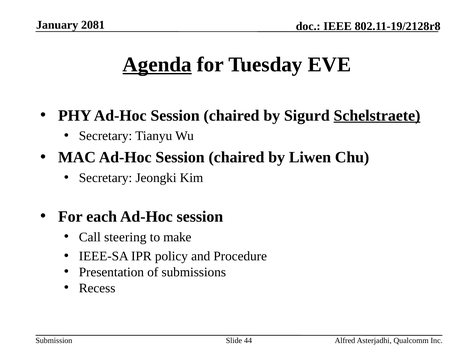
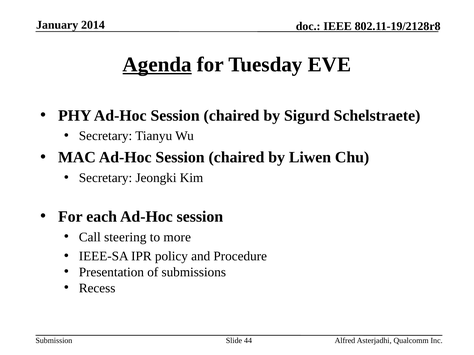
2081: 2081 -> 2014 (93, 25)
Schelstraete underline: present -> none (377, 116)
make: make -> more (177, 237)
